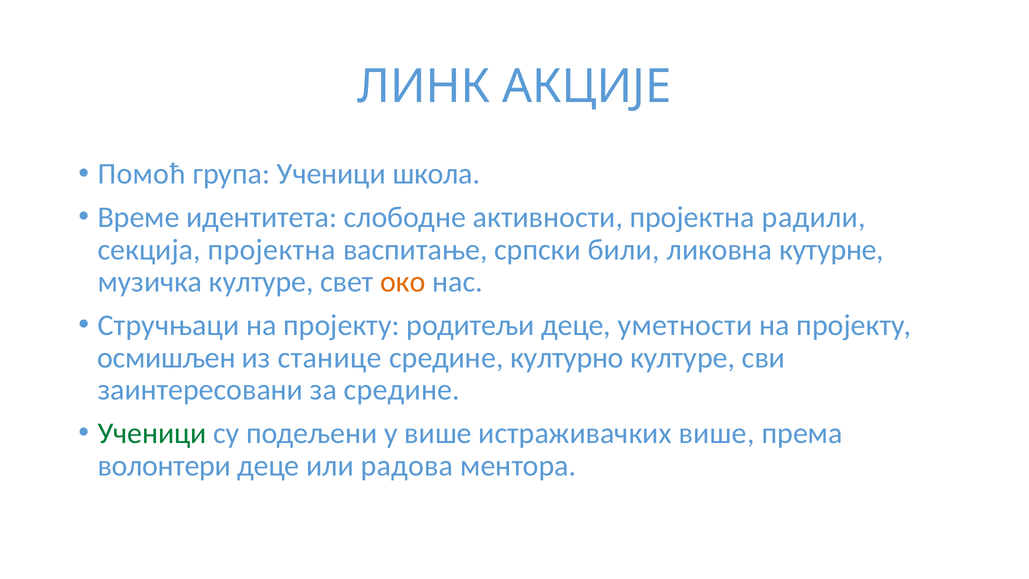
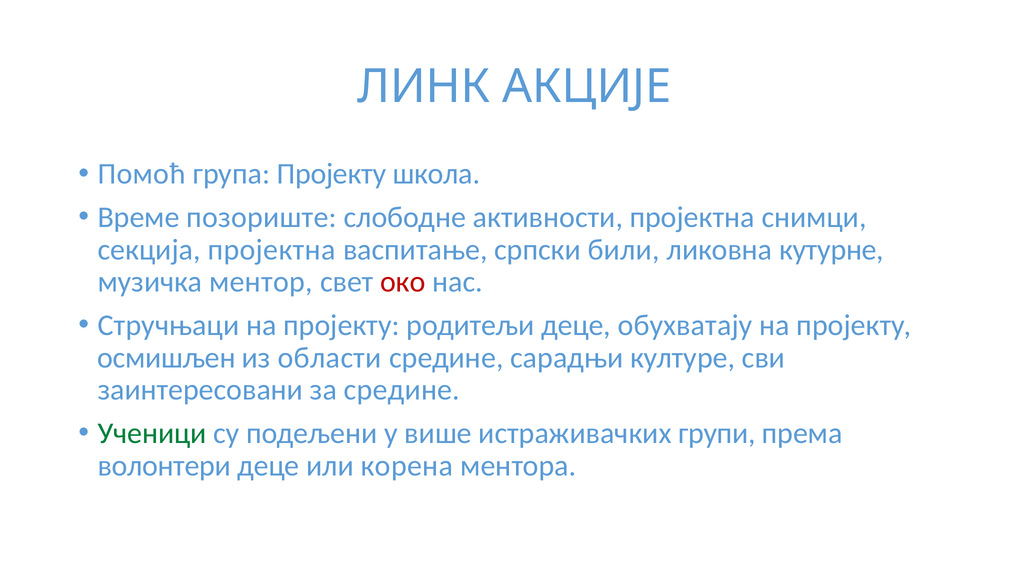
група Ученици: Ученици -> Пројекту (331, 174)
идентитета: идентитета -> позориште (262, 217)
радили: радили -> снимци (814, 217)
музичка културе: културе -> ментор (261, 282)
око colour: orange -> red (403, 282)
уметности: уметности -> обухватају (685, 325)
станице: станице -> области (330, 358)
културно: културно -> сарадњи (567, 358)
истраживачких више: више -> групи (717, 433)
радова: радова -> корена (407, 466)
